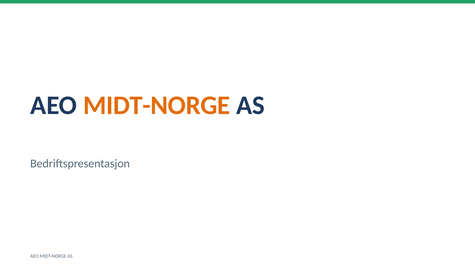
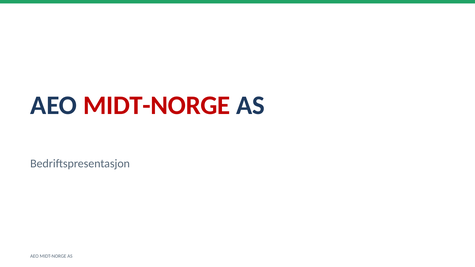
MIDT-NORGE colour: orange -> red (157, 105)
